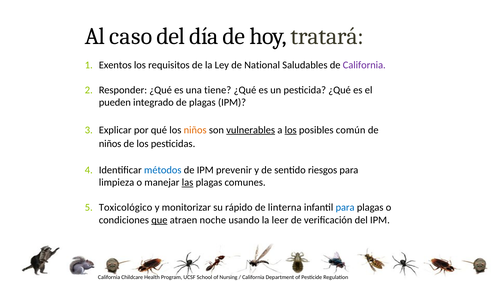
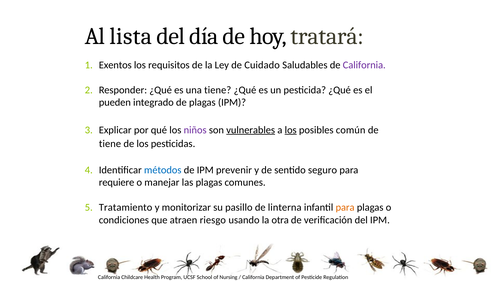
caso: caso -> lista (131, 36)
National: National -> Cuidado (262, 65)
niños colour: orange -> purple (195, 130)
niños: niños -> tiene (110, 144)
riesgos: riesgos -> seguro (323, 170)
limpieza: limpieza -> requiere (117, 182)
las underline: present -> none (188, 182)
Toxicológico: Toxicológico -> Tratamiento (126, 207)
rápido: rápido -> pasillo (239, 207)
para colour: blue -> orange (345, 207)
que underline: present -> none (159, 220)
noche: noche -> riesgo (213, 220)
leer: leer -> otra (280, 220)
